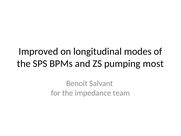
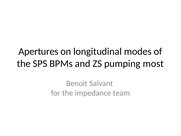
Improved: Improved -> Apertures (38, 51)
